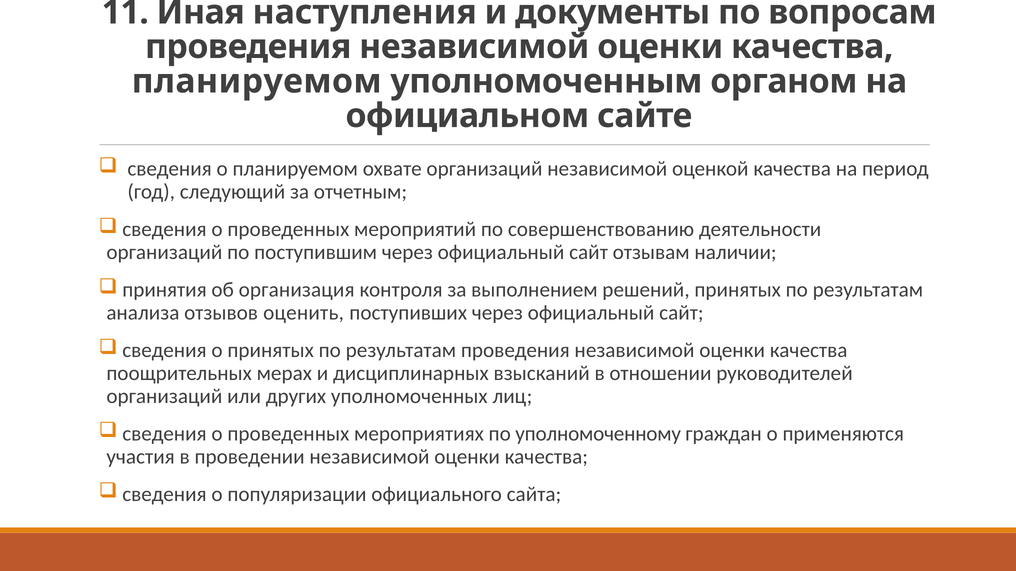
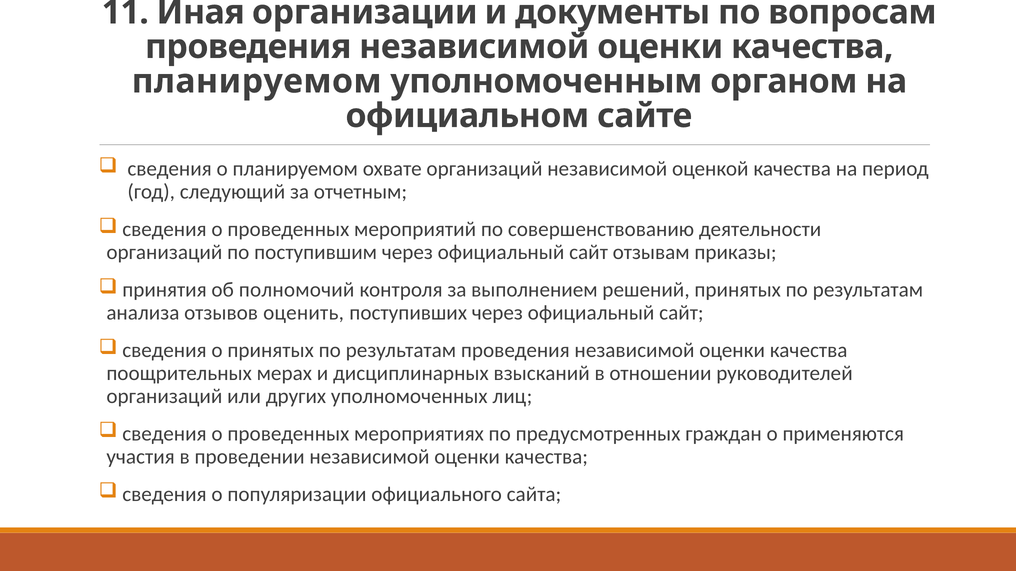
наступления: наступления -> организации (365, 12)
наличии: наличии -> приказы (736, 252)
организация: организация -> полномочий (297, 290)
уполномоченному: уполномоченному -> предусмотренных (598, 434)
